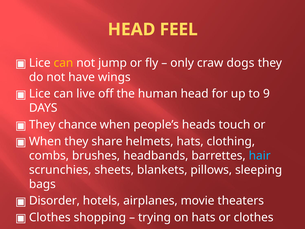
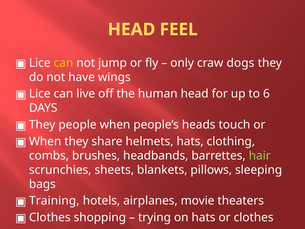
9: 9 -> 6 (266, 94)
chance: chance -> people (78, 125)
hair colour: light blue -> light green (260, 155)
Disorder: Disorder -> Training (54, 201)
